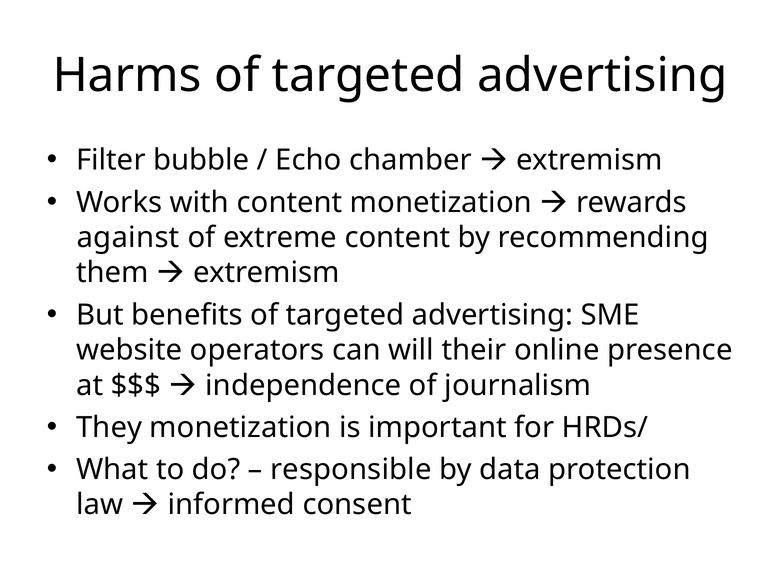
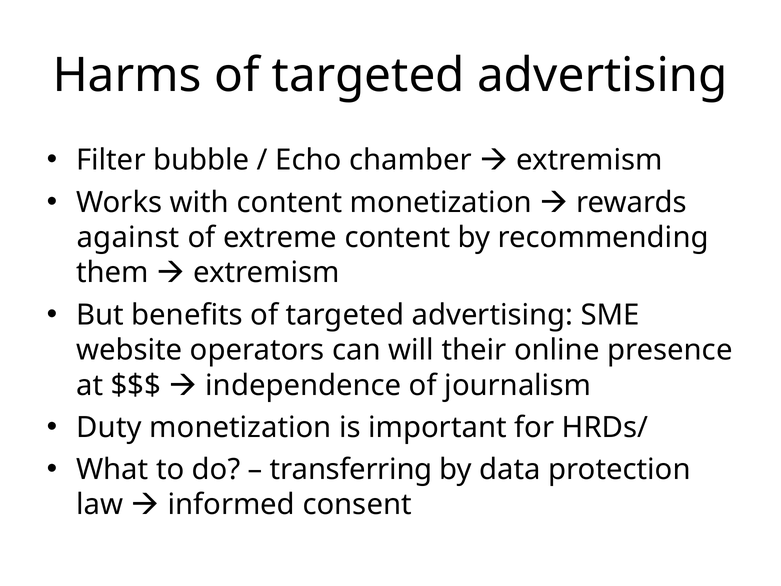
They: They -> Duty (109, 427)
responsible: responsible -> transferring (351, 469)
